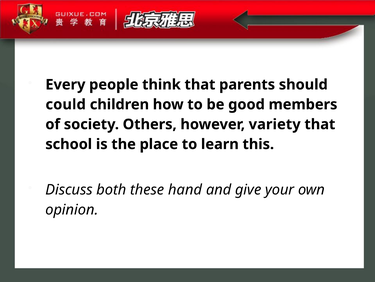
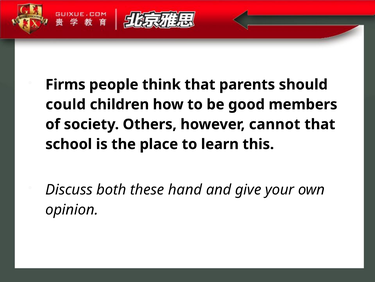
Every: Every -> Firms (65, 84)
variety: variety -> cannot (275, 124)
